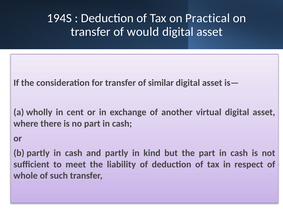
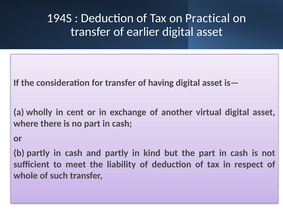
would: would -> earlier (143, 32)
similar: similar -> having (161, 83)
